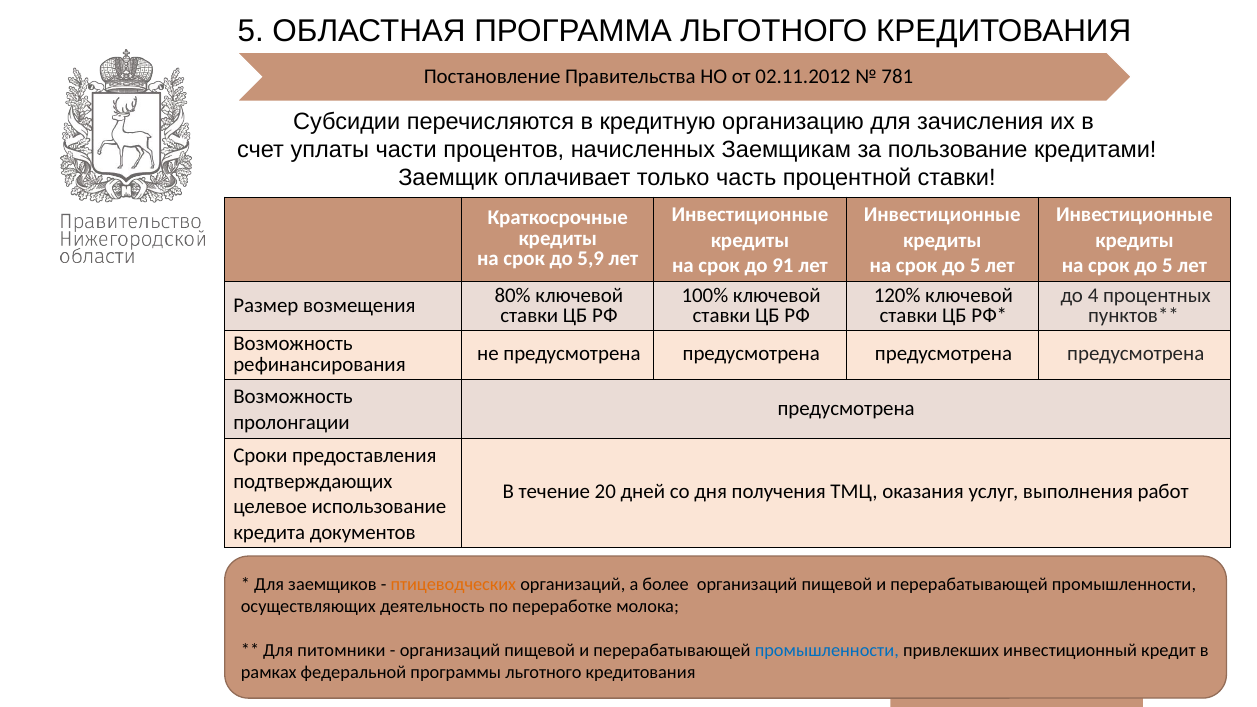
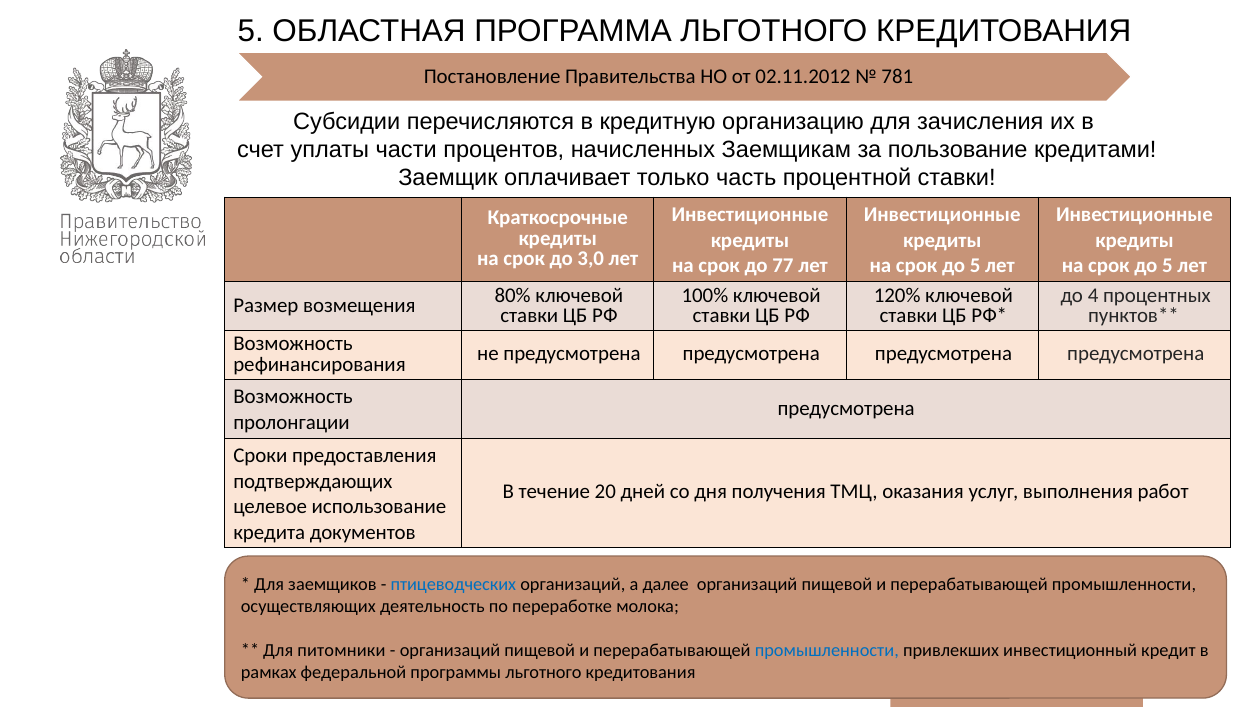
5,9: 5,9 -> 3,0 (591, 259)
91: 91 -> 77 (783, 266)
птицеводческих colour: orange -> blue (453, 584)
более: более -> далее (666, 584)
